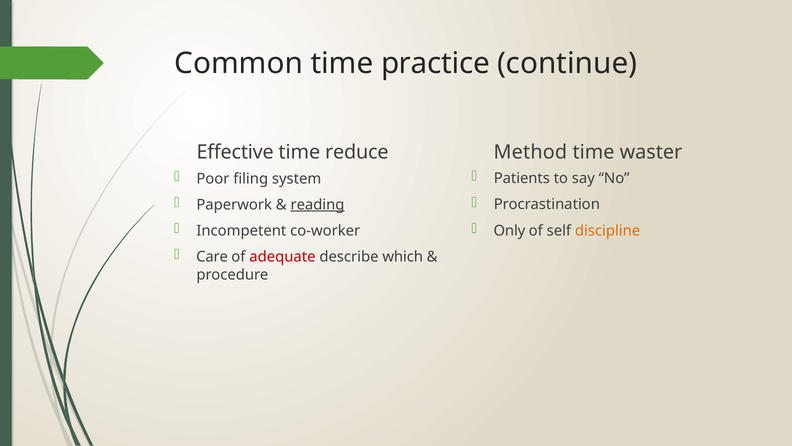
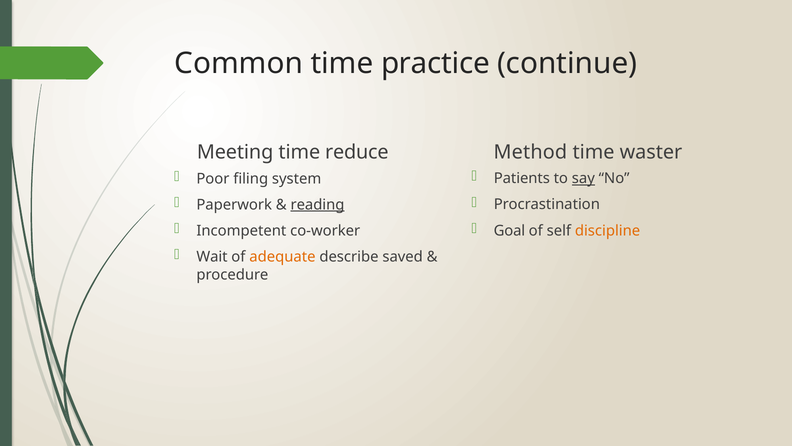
Effective: Effective -> Meeting (235, 152)
say underline: none -> present (583, 178)
Only: Only -> Goal (509, 230)
Care: Care -> Wait (212, 257)
adequate colour: red -> orange (282, 257)
which: which -> saved (403, 257)
